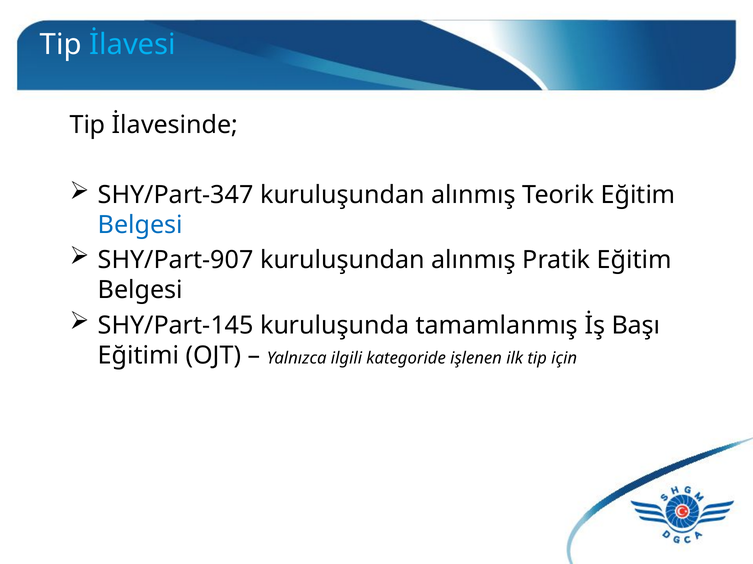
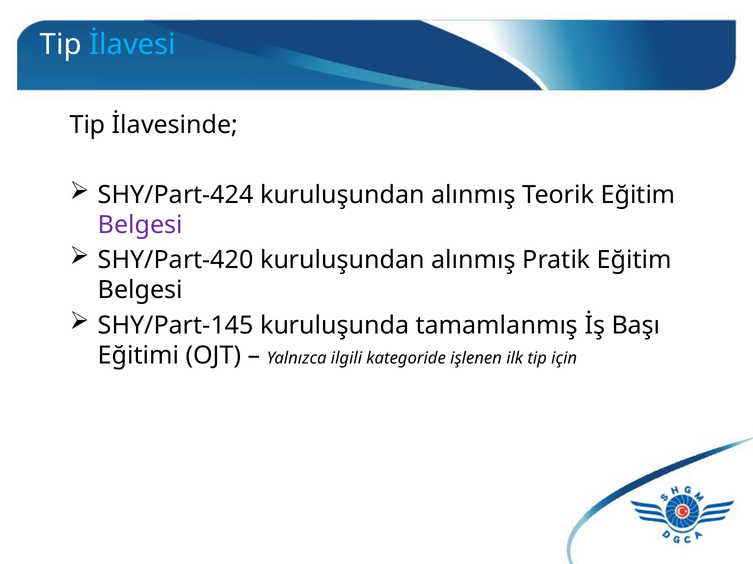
SHY/Part-347: SHY/Part-347 -> SHY/Part-424 (176, 195)
Belgesi colour: blue -> purple (140, 225)
SHY/Part-907: SHY/Part-907 -> SHY/Part-420 (176, 260)
